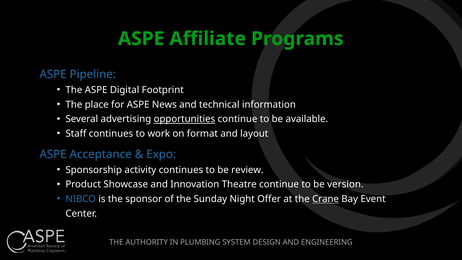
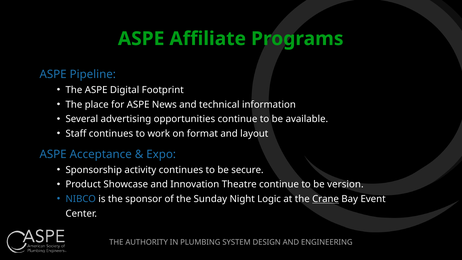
opportunities underline: present -> none (184, 119)
review: review -> secure (247, 170)
Offer: Offer -> Logic (269, 199)
